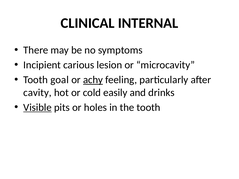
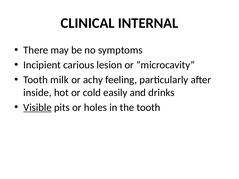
goal: goal -> milk (60, 80)
achy underline: present -> none (93, 80)
cavity: cavity -> inside (37, 93)
